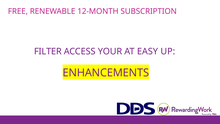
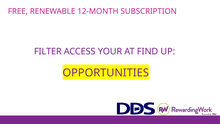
EASY: EASY -> FIND (148, 51)
ENHANCEMENTS: ENHANCEMENTS -> OPPORTUNITIES (106, 73)
